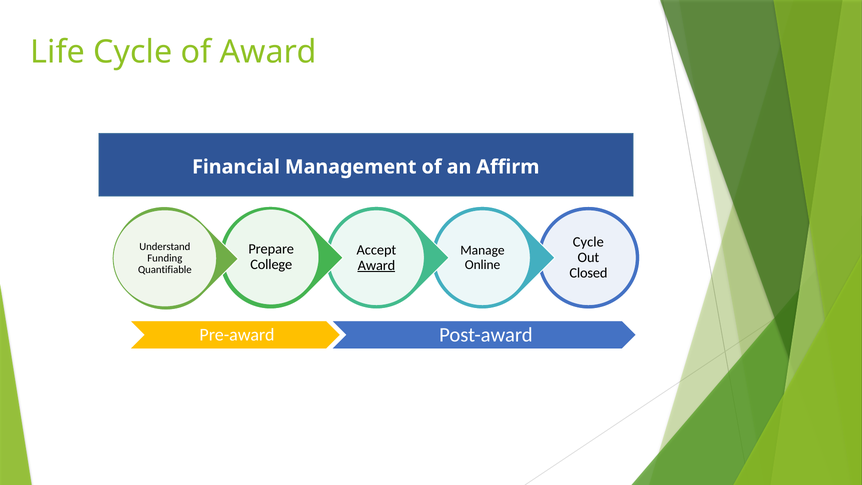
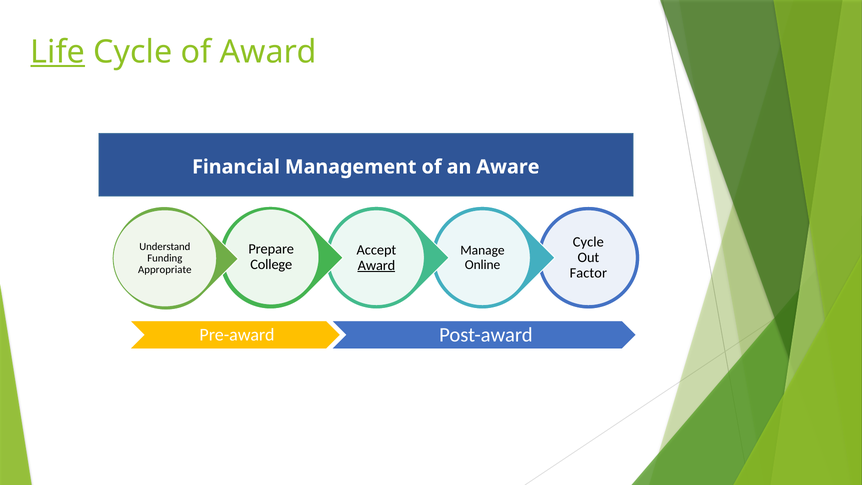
Life underline: none -> present (58, 52)
Affirm: Affirm -> Aware (508, 167)
Quantifiable: Quantifiable -> Appropriate (165, 270)
Closed: Closed -> Factor (588, 273)
